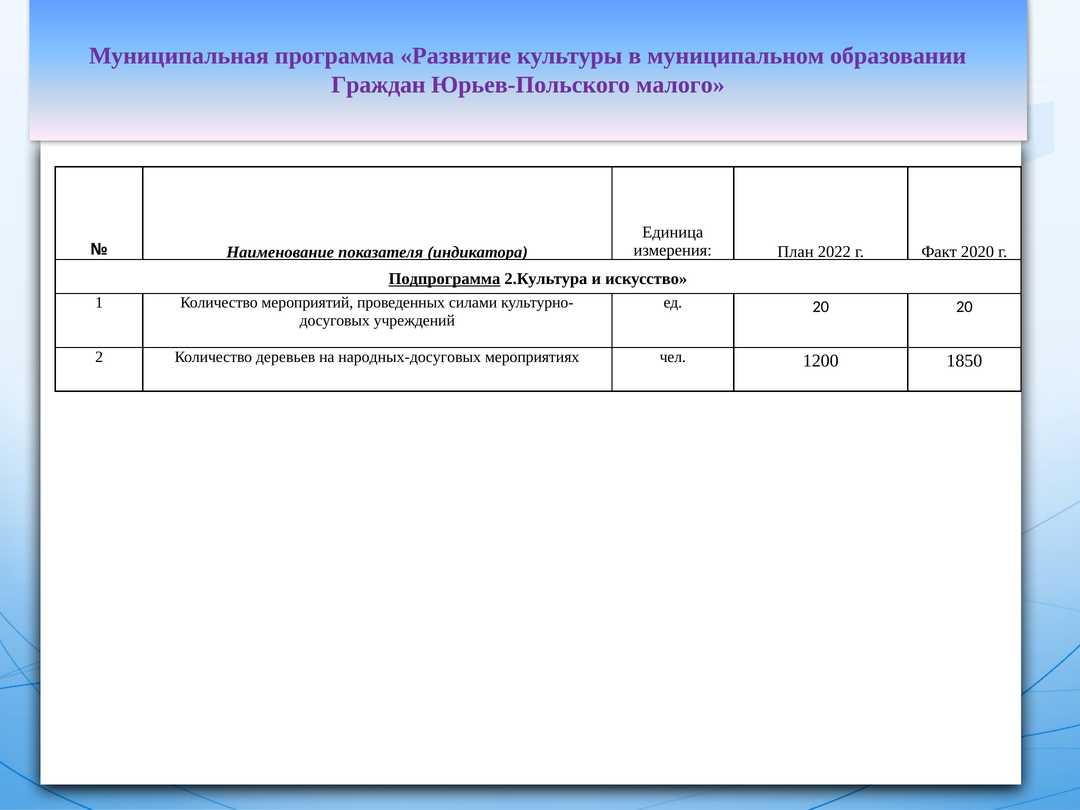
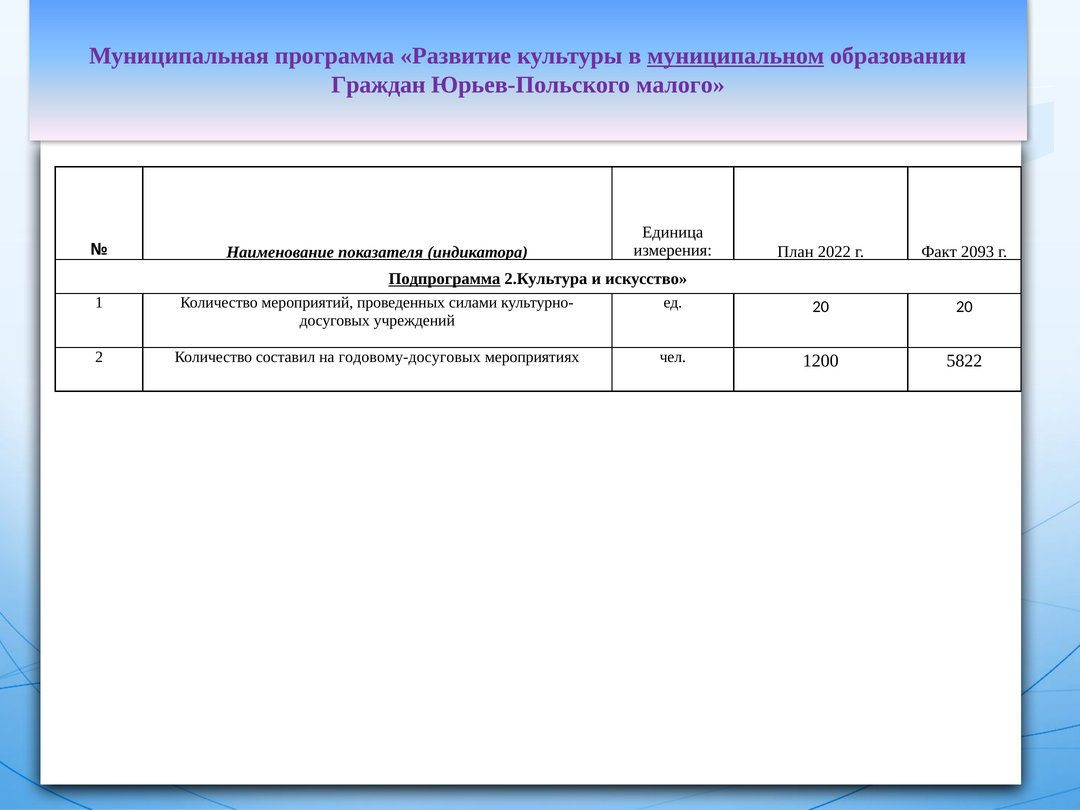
муниципальном underline: none -> present (736, 56)
2020: 2020 -> 2093 (978, 252)
деревьев: деревьев -> составил (286, 357)
народных-досуговых: народных-досуговых -> годовому-досуговых (410, 357)
1850: 1850 -> 5822 (964, 361)
